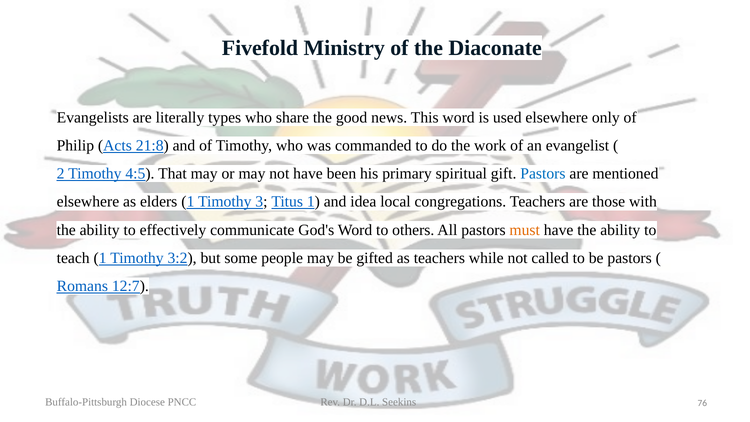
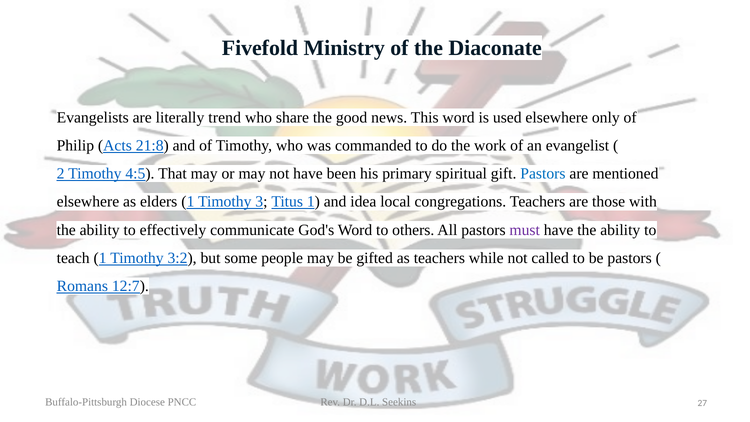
types: types -> trend (225, 117)
must colour: orange -> purple (525, 230)
76: 76 -> 27 (702, 403)
